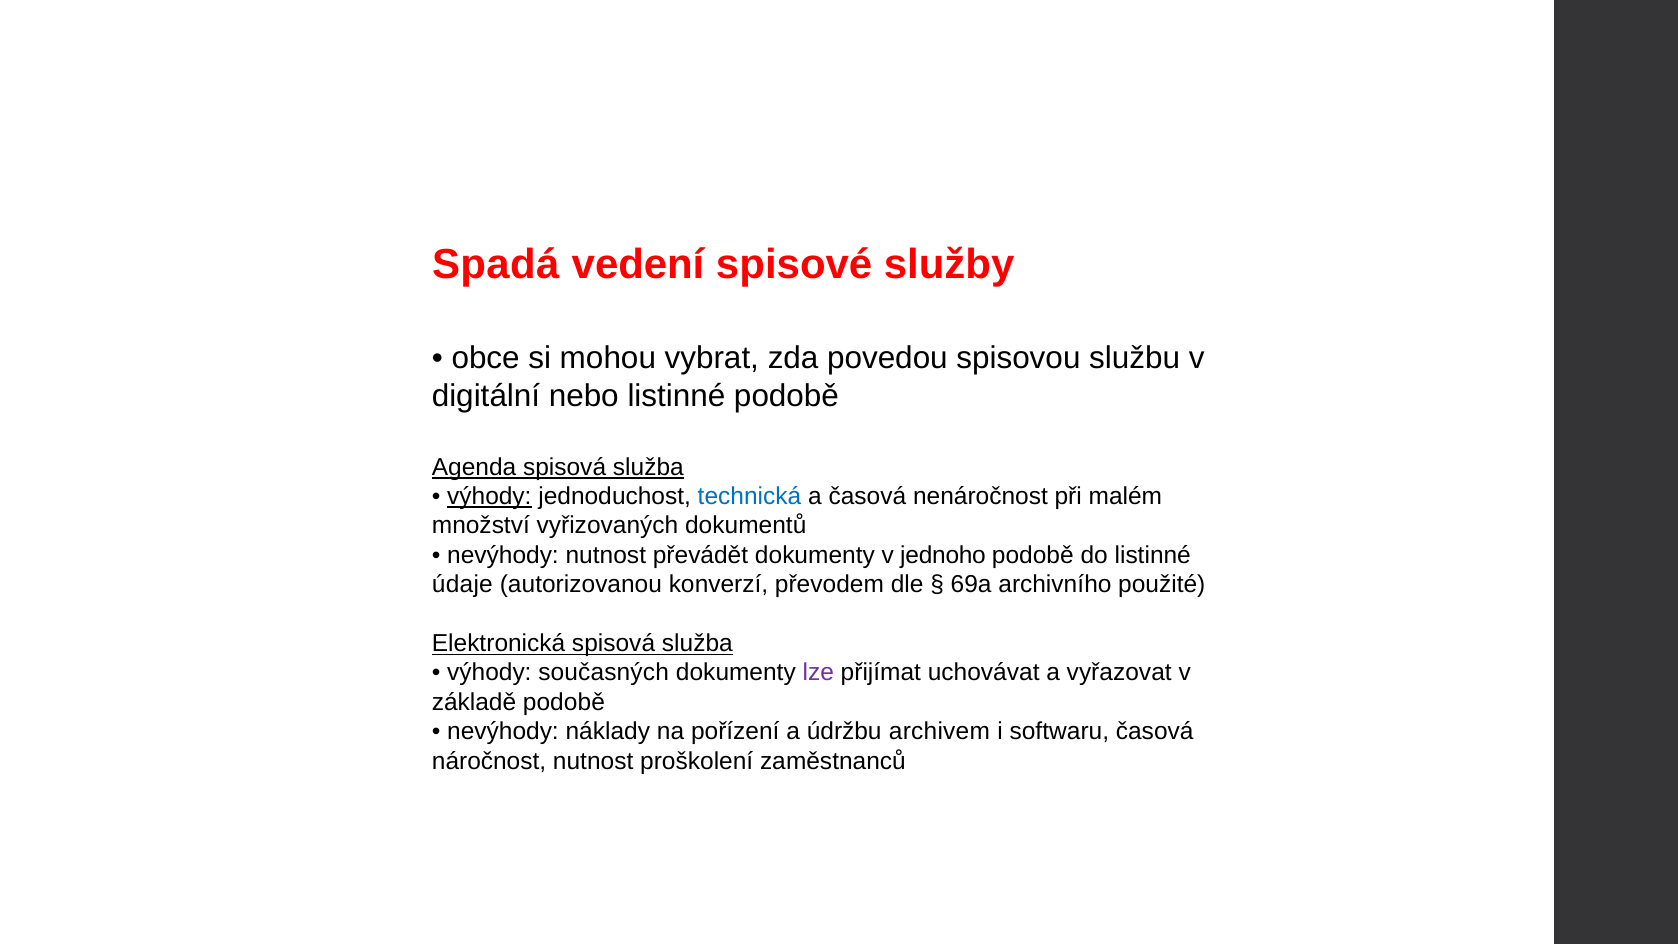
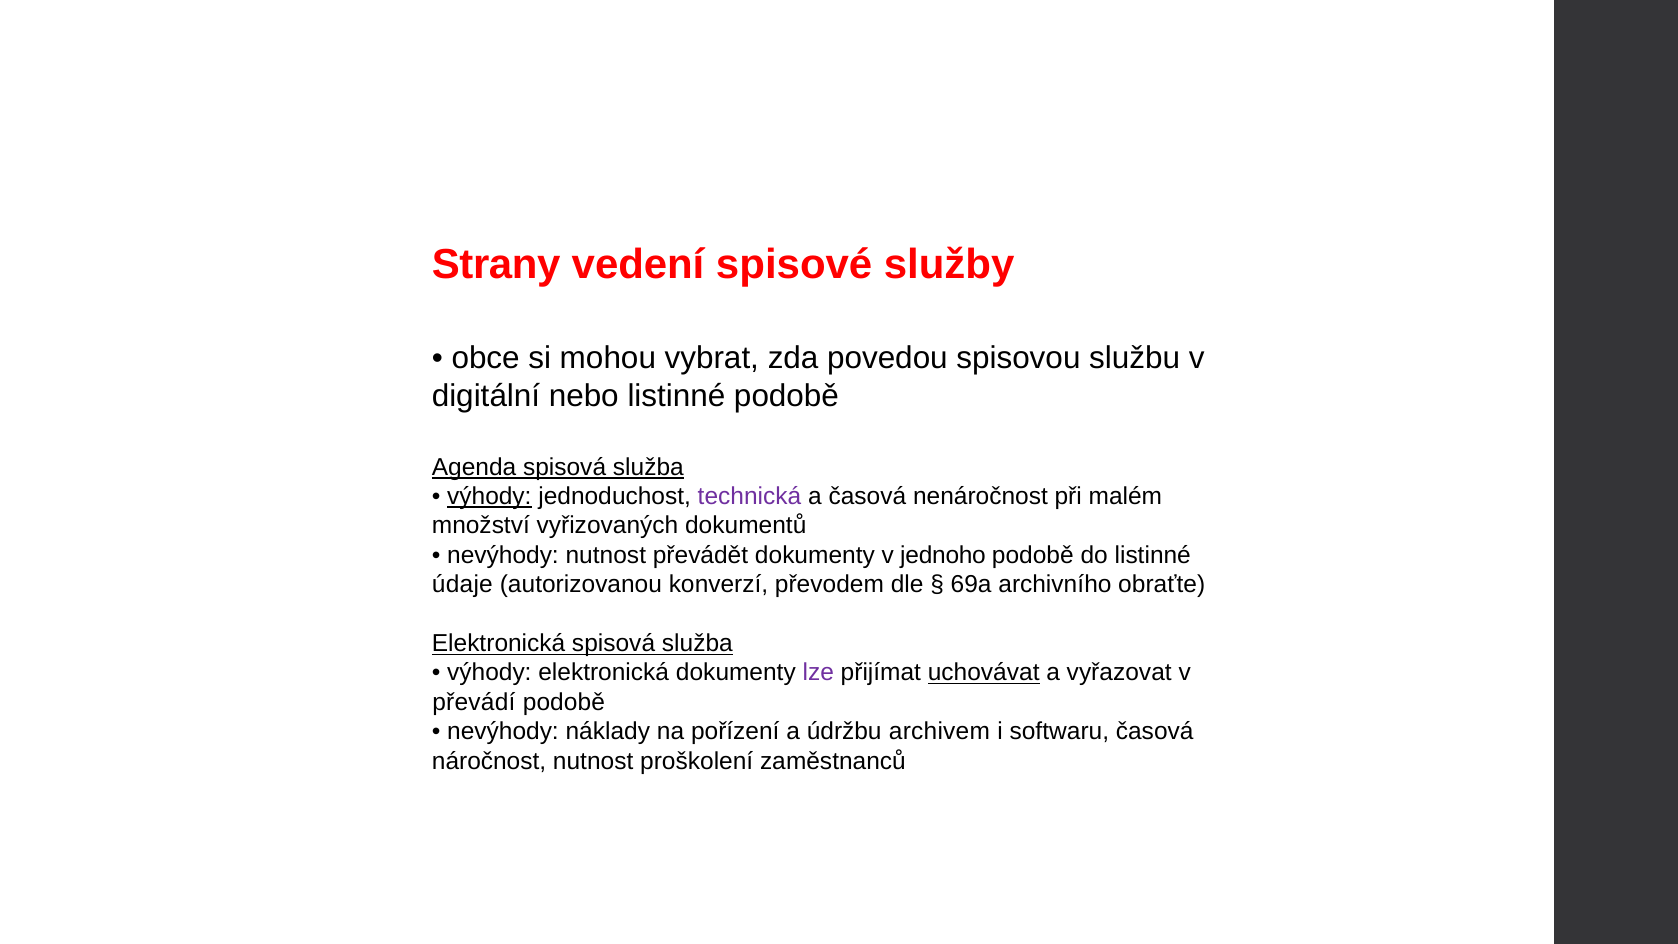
Spadá: Spadá -> Strany (496, 265)
technická colour: blue -> purple (750, 496)
použité: použité -> obraťte (1162, 585)
výhody současných: současných -> elektronická (604, 673)
uchovávat underline: none -> present (984, 673)
základě: základě -> převádí (474, 702)
